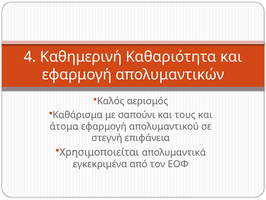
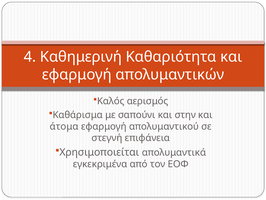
τους: τους -> στην (185, 115)
